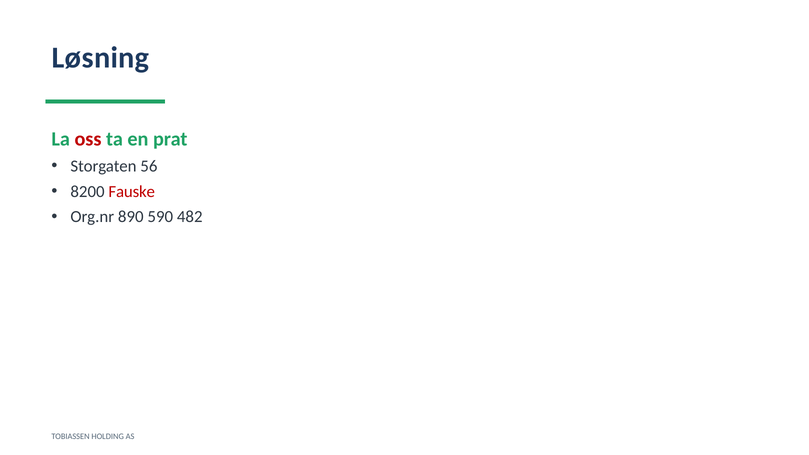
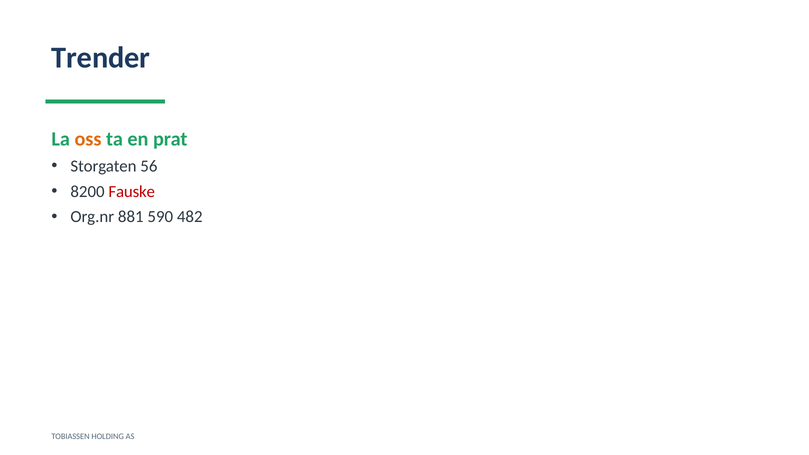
Løsning: Løsning -> Trender (101, 58)
oss colour: red -> orange (88, 139)
890: 890 -> 881 (131, 217)
